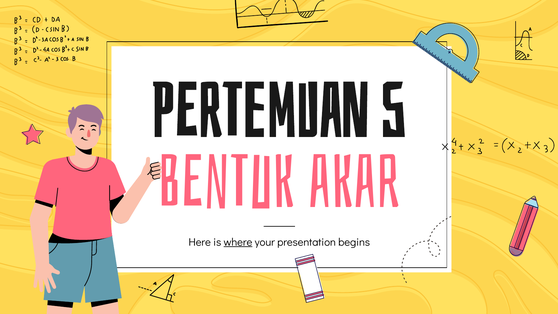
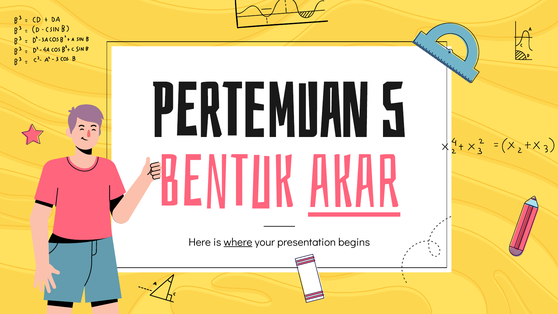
AKAR underline: none -> present (354, 183)
